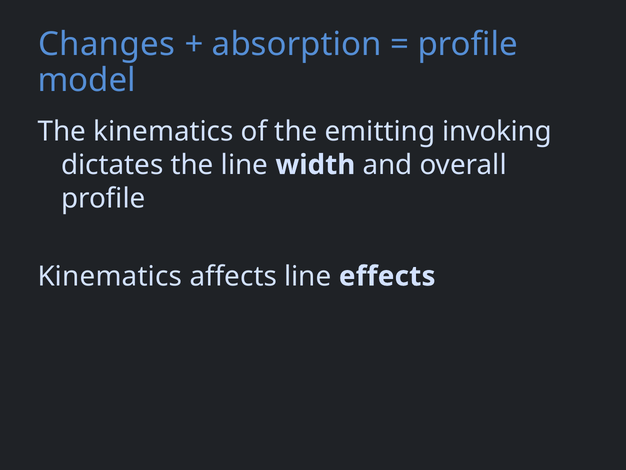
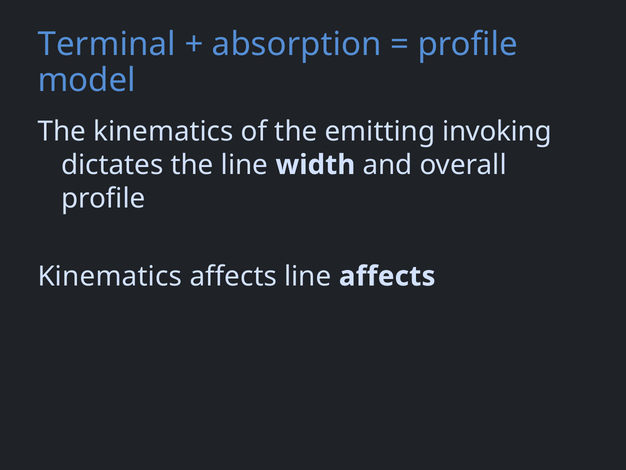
Changes: Changes -> Terminal (107, 44)
line effects: effects -> affects (387, 276)
